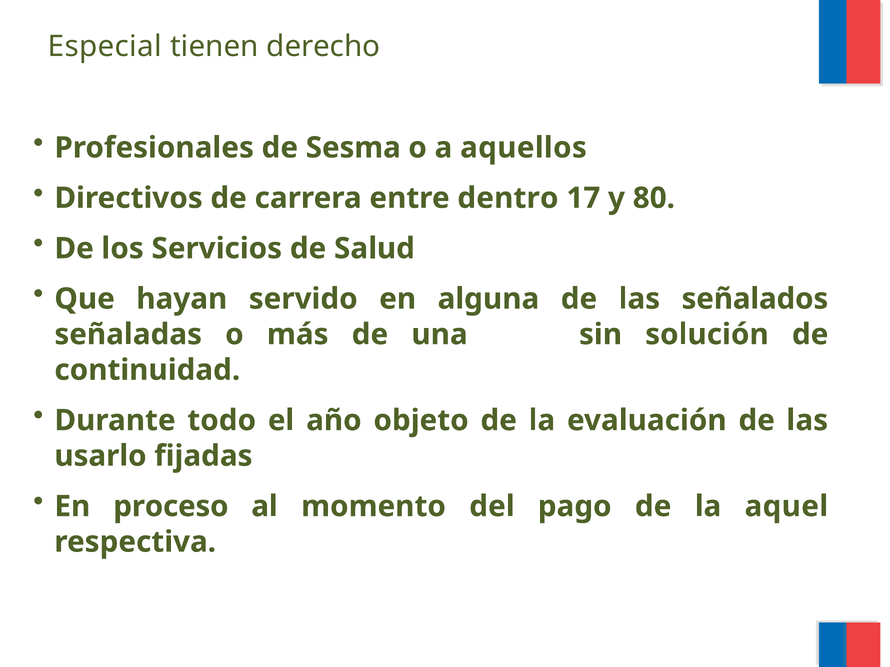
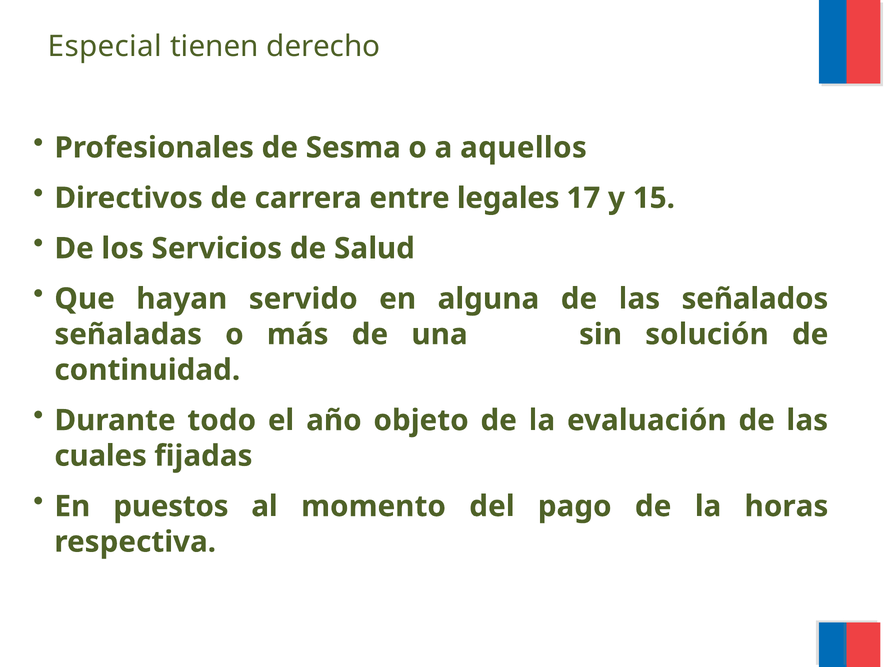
dentro: dentro -> legales (508, 198)
80: 80 -> 15 (654, 198)
usarlo: usarlo -> cuales (101, 456)
proceso: proceso -> puestos (171, 507)
aquel: aquel -> horas (786, 507)
